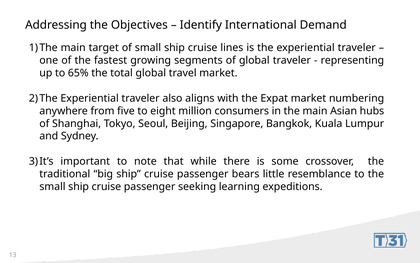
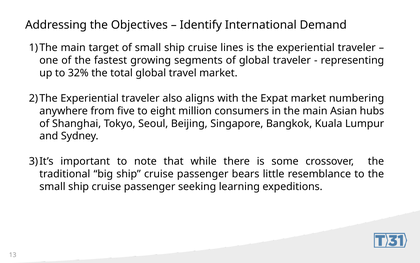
65%: 65% -> 32% (78, 73)
